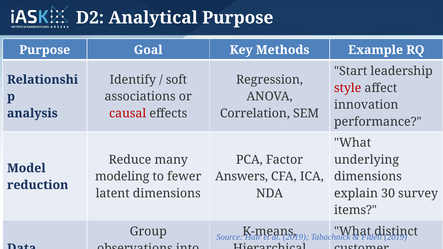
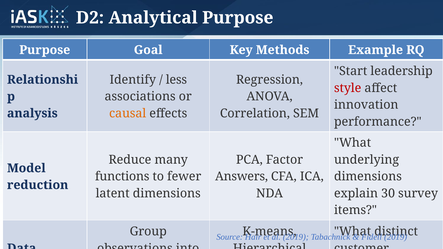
soft: soft -> less (176, 80)
causal colour: red -> orange (128, 113)
modeling: modeling -> functions (122, 177)
